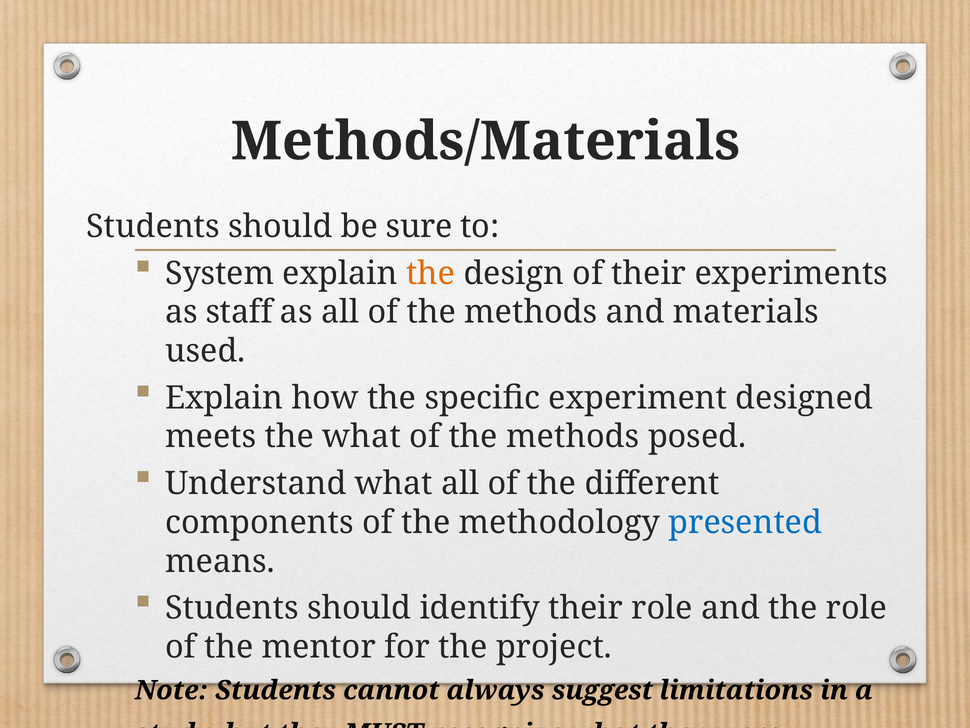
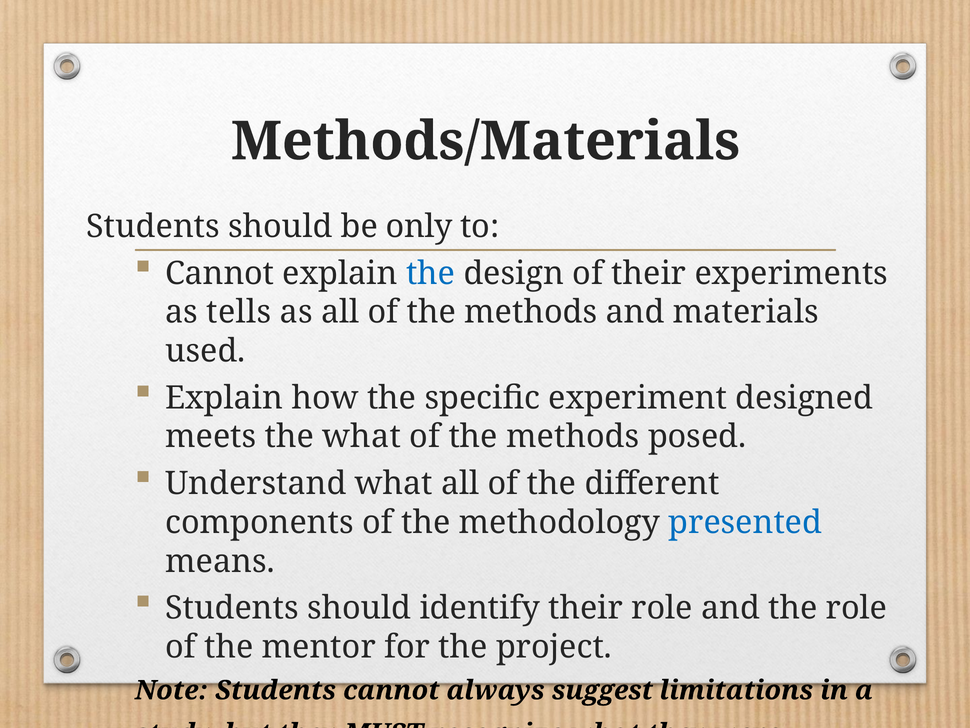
sure: sure -> only (419, 226)
System: System -> Cannot (220, 273)
the colour: orange -> blue (431, 273)
staff: staff -> tells (239, 312)
